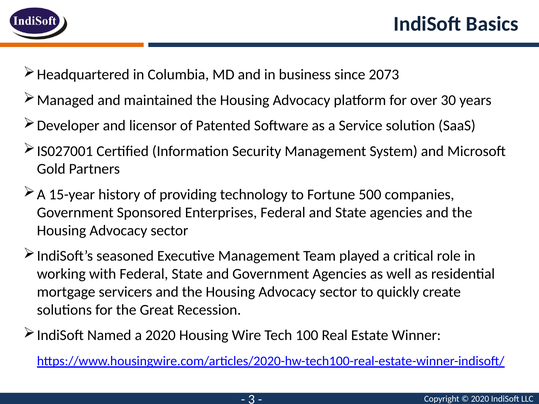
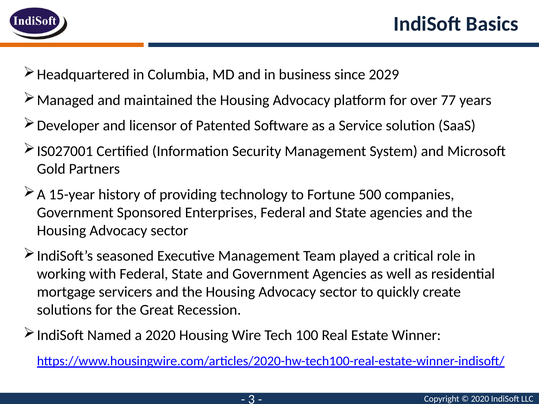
2073: 2073 -> 2029 (384, 75)
30: 30 -> 77 (448, 100)
